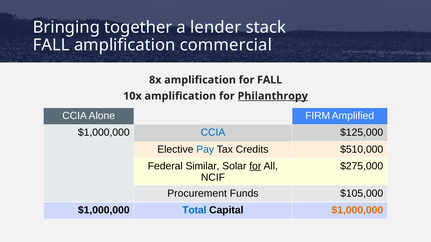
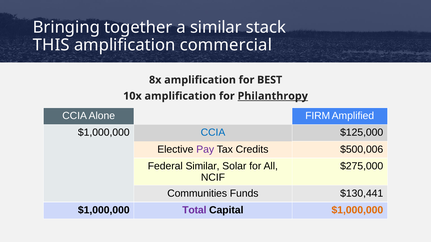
a lender: lender -> similar (216, 27)
FALL: FALL -> THIS (51, 45)
for FALL: FALL -> BEST (270, 80)
Pay colour: blue -> purple (205, 150)
$510,000: $510,000 -> $500,006 (362, 150)
for underline: present -> none (255, 166)
Procurement: Procurement -> Communities (197, 194)
$105,000: $105,000 -> $130,441 (362, 194)
Total colour: blue -> purple (194, 210)
